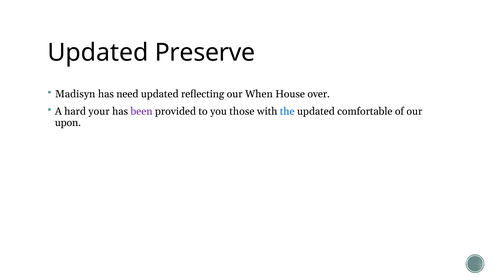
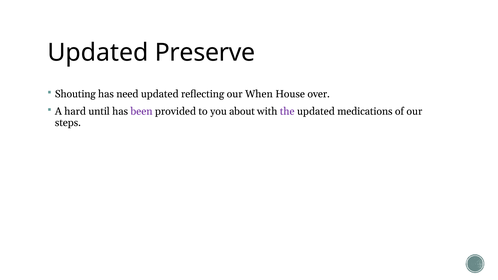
Madisyn: Madisyn -> Shouting (75, 94)
your: your -> until (99, 111)
those: those -> about (242, 111)
the colour: blue -> purple (287, 111)
comfortable: comfortable -> medications (365, 111)
upon: upon -> steps (68, 123)
